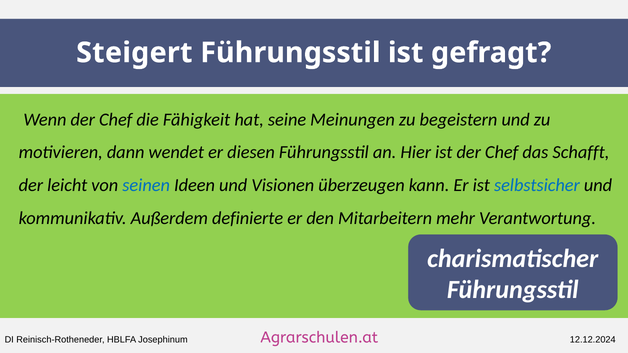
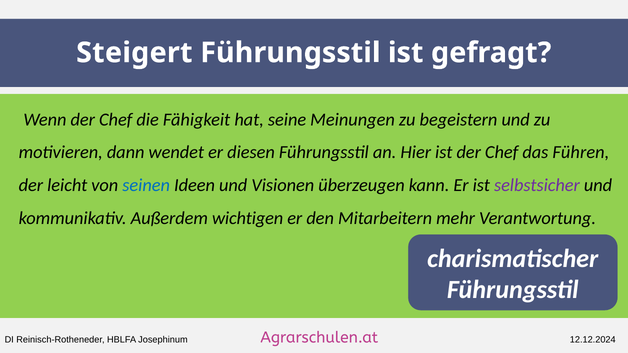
Schafft: Schafft -> Führen (581, 152)
selbstsicher colour: blue -> purple (537, 185)
definierte: definierte -> wichtigen (248, 218)
